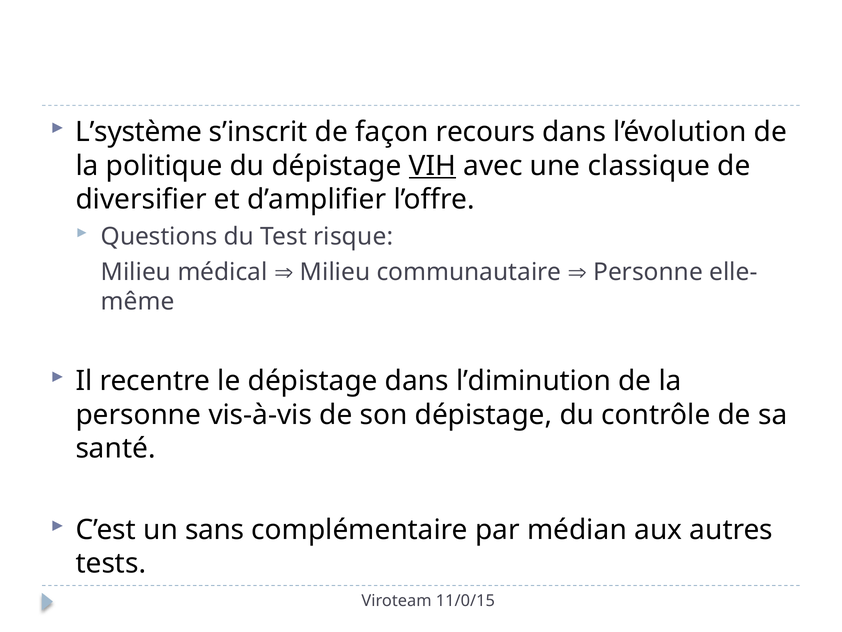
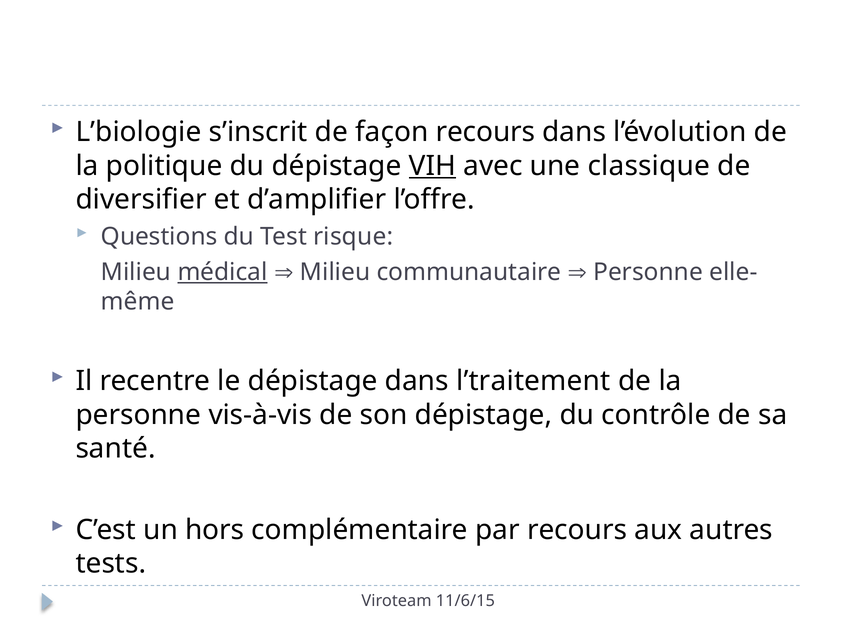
L’système: L’système -> L’biologie (139, 132)
médical underline: none -> present (223, 272)
l’diminution: l’diminution -> l’traitement (533, 381)
sans: sans -> hors (215, 530)
par médian: médian -> recours (577, 530)
11/0/15: 11/0/15 -> 11/6/15 (465, 600)
